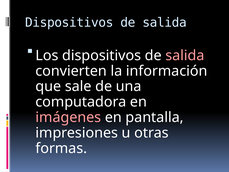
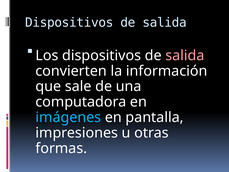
imágenes colour: pink -> light blue (68, 117)
